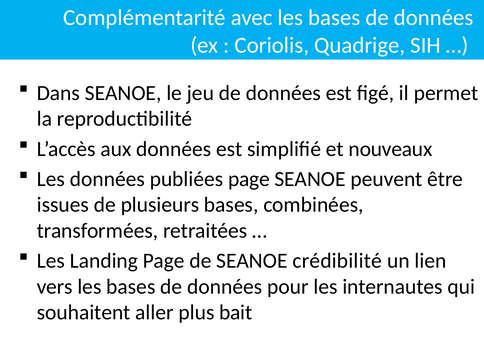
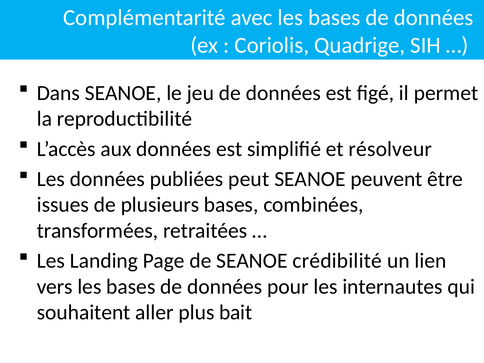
nouveaux: nouveaux -> résolveur (390, 149)
publiées page: page -> peut (249, 179)
